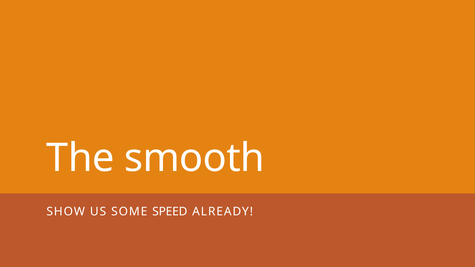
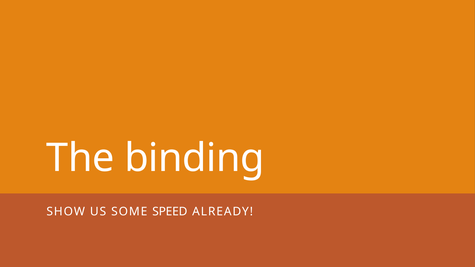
smooth: smooth -> binding (194, 158)
